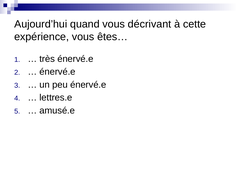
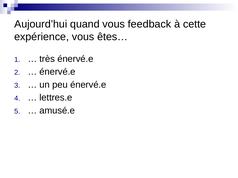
décrivant: décrivant -> feedback (150, 24)
